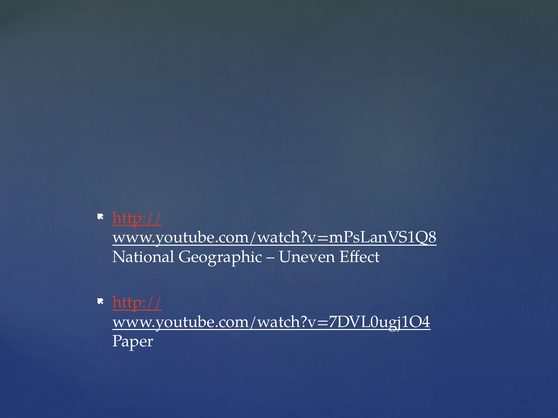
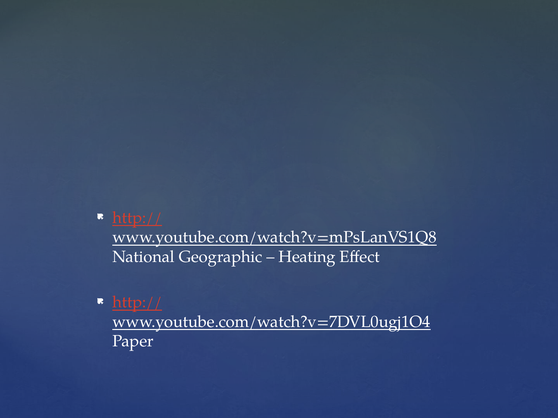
Uneven: Uneven -> Heating (307, 257)
